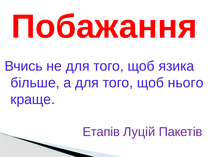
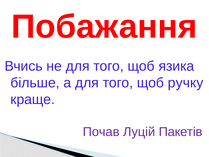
нього: нього -> ручку (186, 83)
Етапів: Етапів -> Почав (101, 132)
